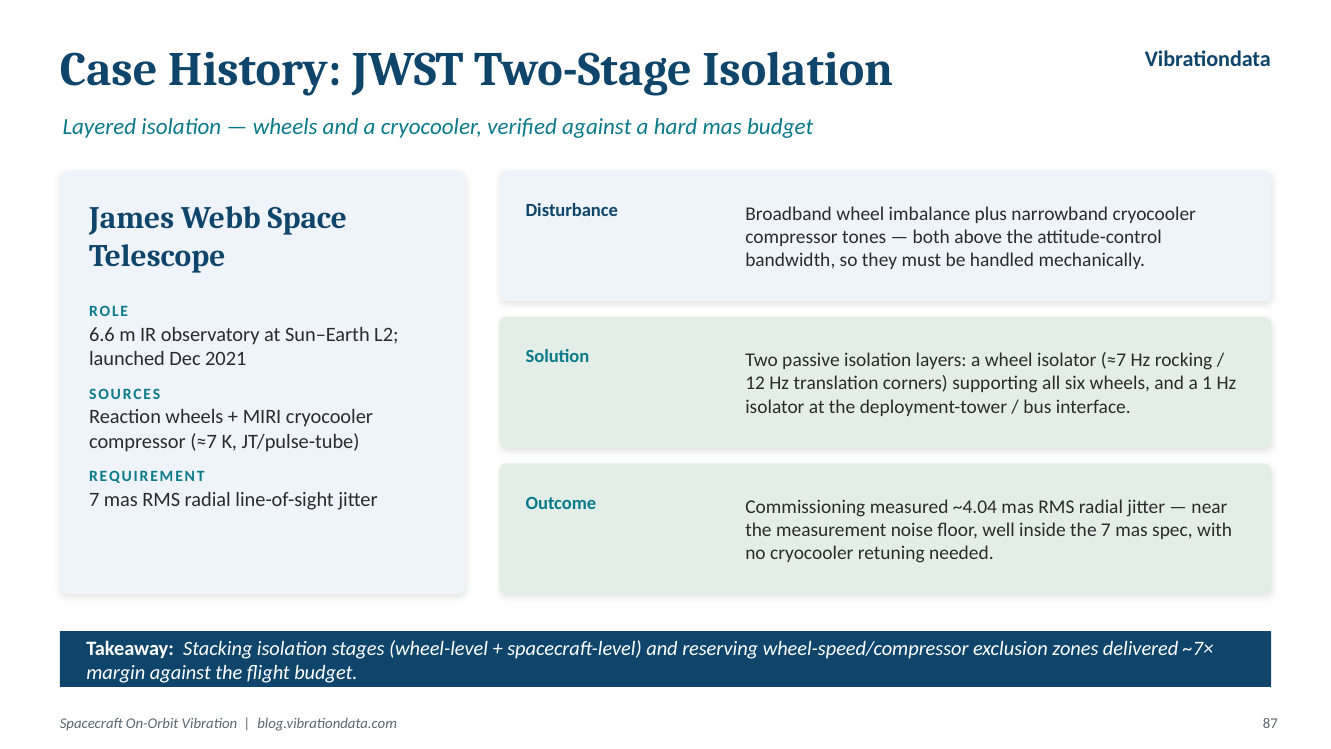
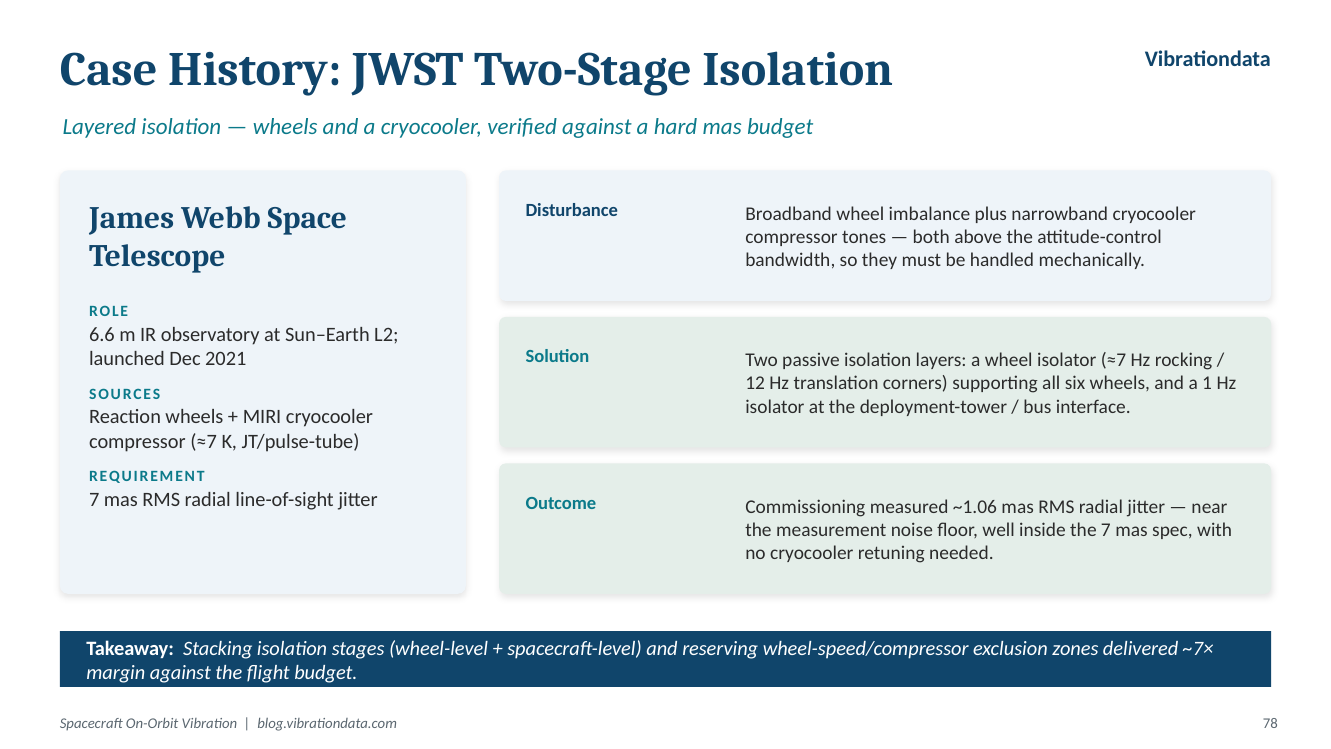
~4.04: ~4.04 -> ~1.06 (975, 506)
87: 87 -> 78 (1270, 723)
